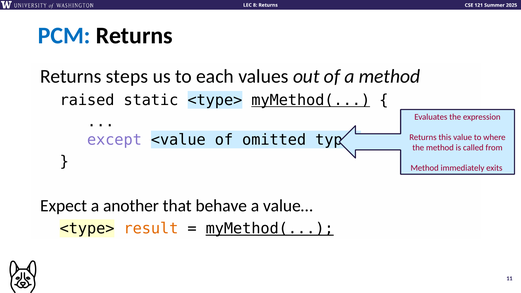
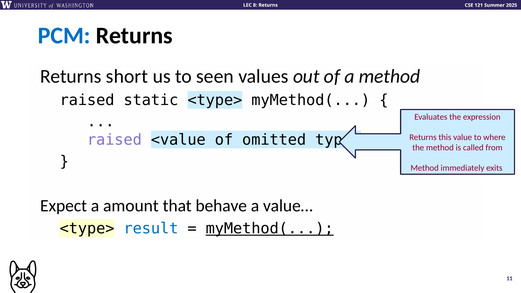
steps: steps -> short (127, 76)
each: each -> seen (215, 76)
myMethod( underline: present -> none (311, 100)
except: except -> raised (114, 140)
another: another -> amount (131, 206)
result colour: orange -> blue (151, 229)
